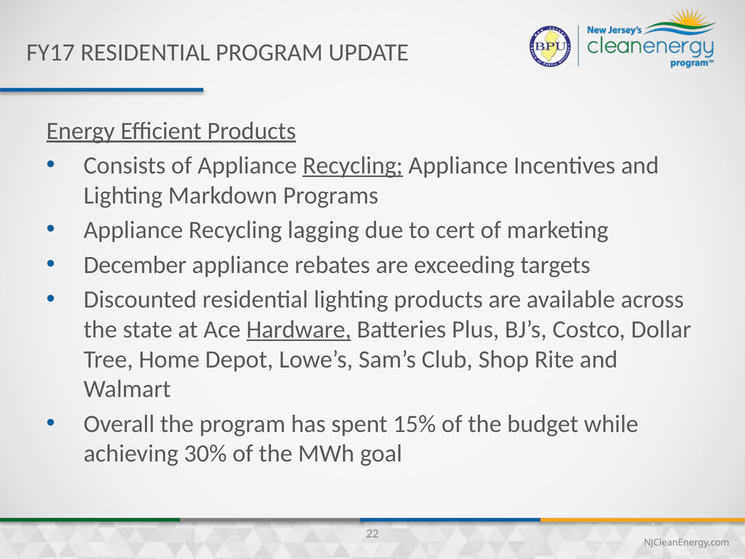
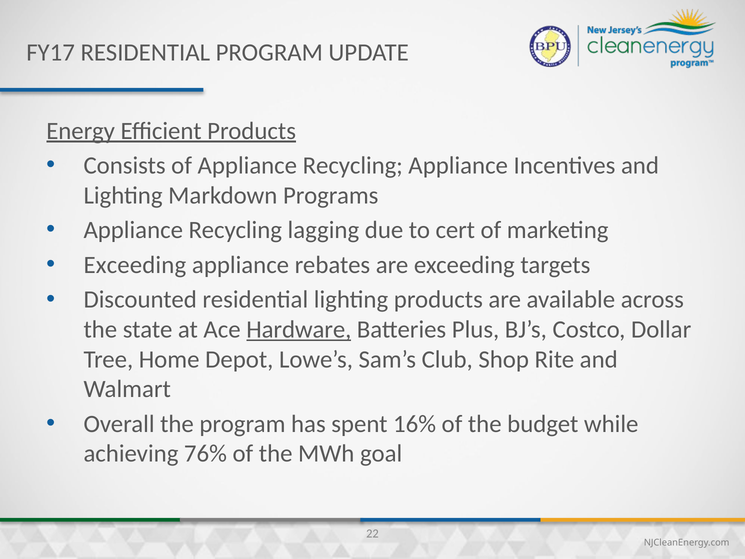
Recycling underline: present -> none (353, 165)
December: December -> Exceeding (135, 265)
15%: 15% -> 16% (415, 424)
30%: 30% -> 76% (205, 454)
